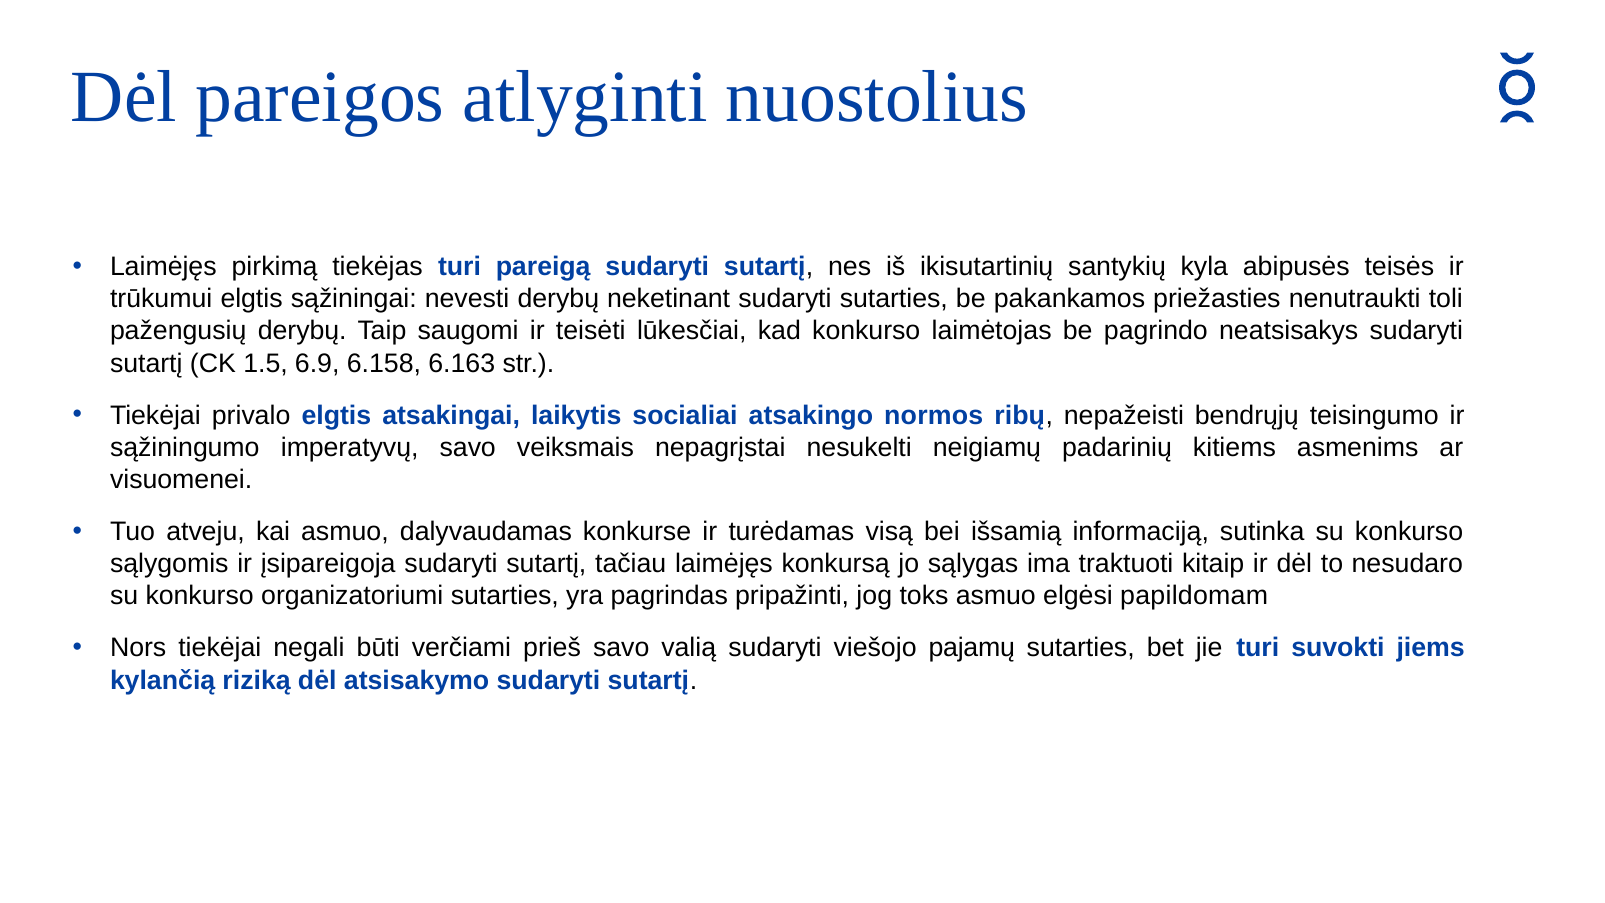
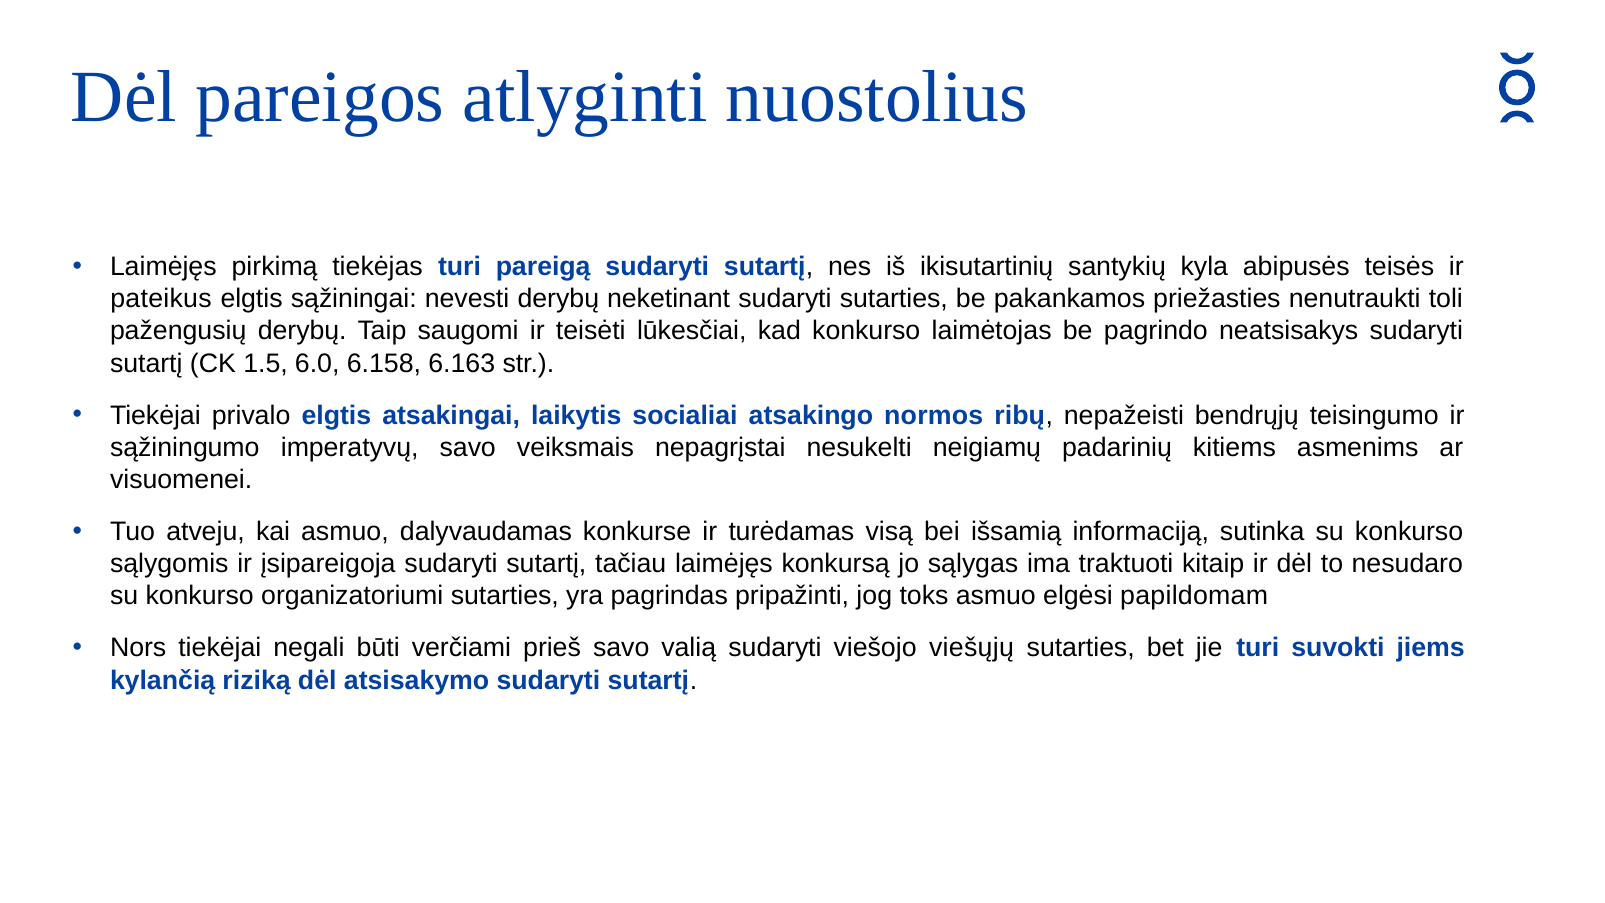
trūkumui: trūkumui -> pateikus (161, 299)
6.9: 6.9 -> 6.0 (317, 363)
pajamų: pajamų -> viešųjų (971, 648)
